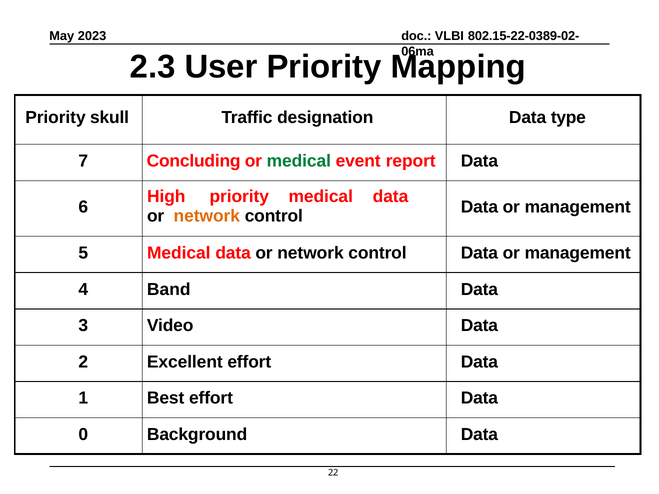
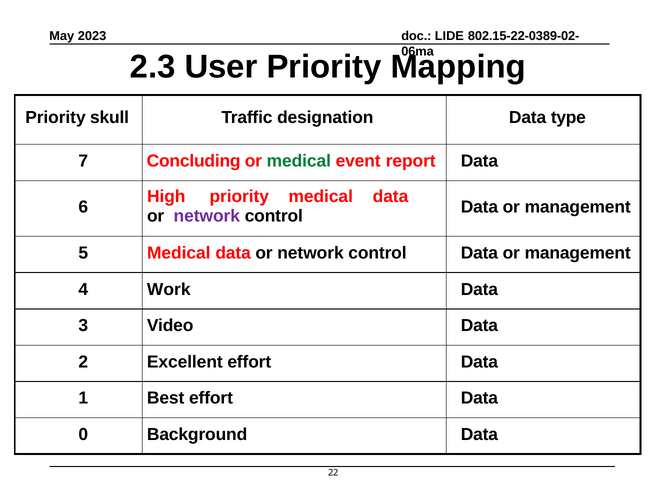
VLBI: VLBI -> LIDE (449, 36)
network colour: orange -> purple (207, 216)
Band: Band -> Work (169, 289)
